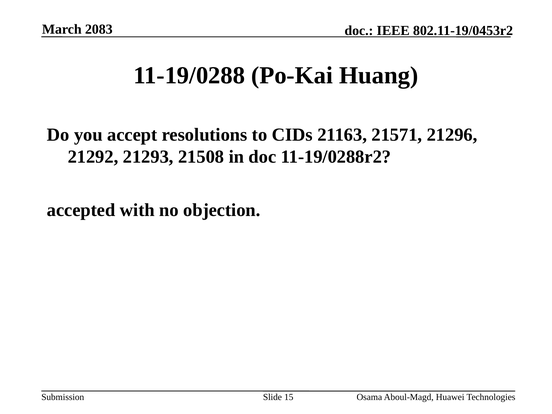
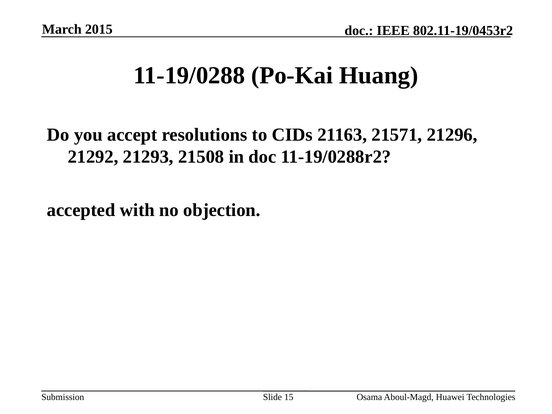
2083: 2083 -> 2015 (99, 29)
